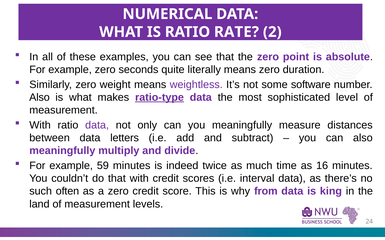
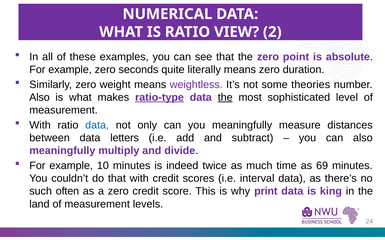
RATE: RATE -> VIEW (237, 32)
software: software -> theories (311, 85)
the underline: none -> present (225, 98)
data colour: purple -> blue (97, 125)
59: 59 -> 10 (103, 166)
16: 16 -> 69 (322, 166)
from: from -> print (266, 192)
